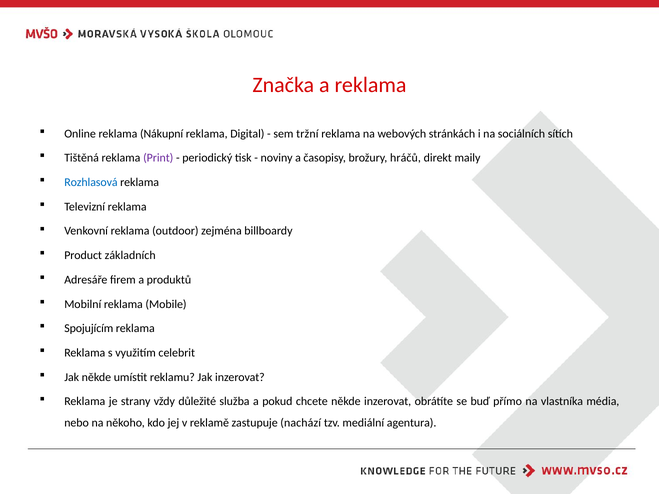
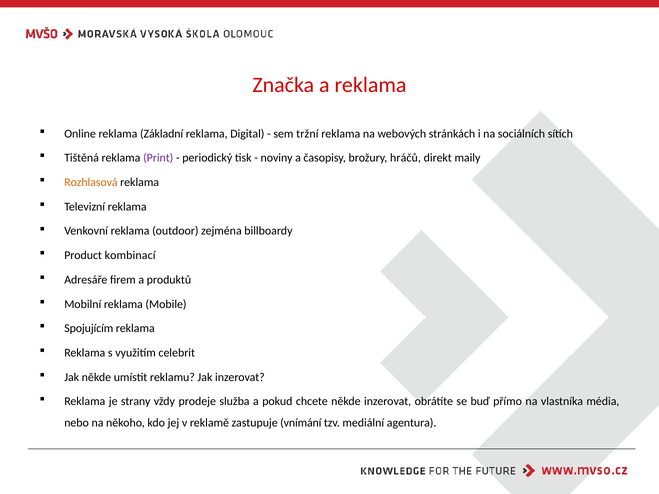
Nákupní: Nákupní -> Základní (162, 134)
Rozhlasová colour: blue -> orange (91, 182)
základních: základních -> kombinací (130, 256)
důležité: důležité -> prodeje (197, 402)
nachází: nachází -> vnímání (301, 423)
